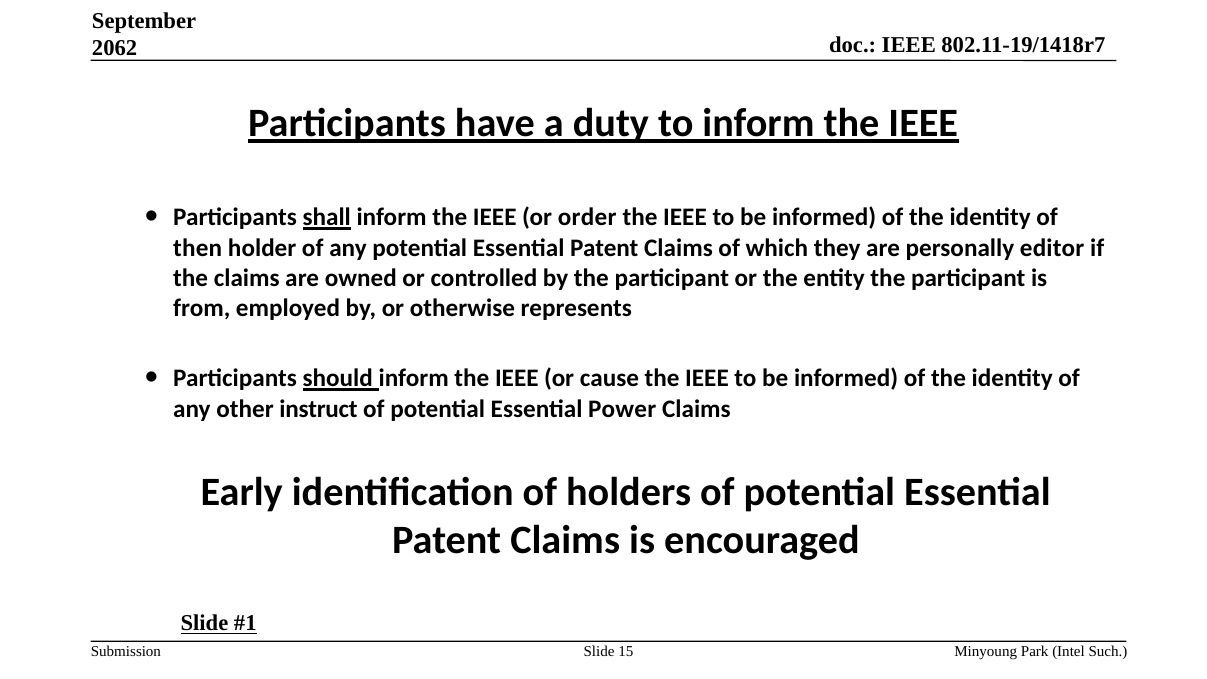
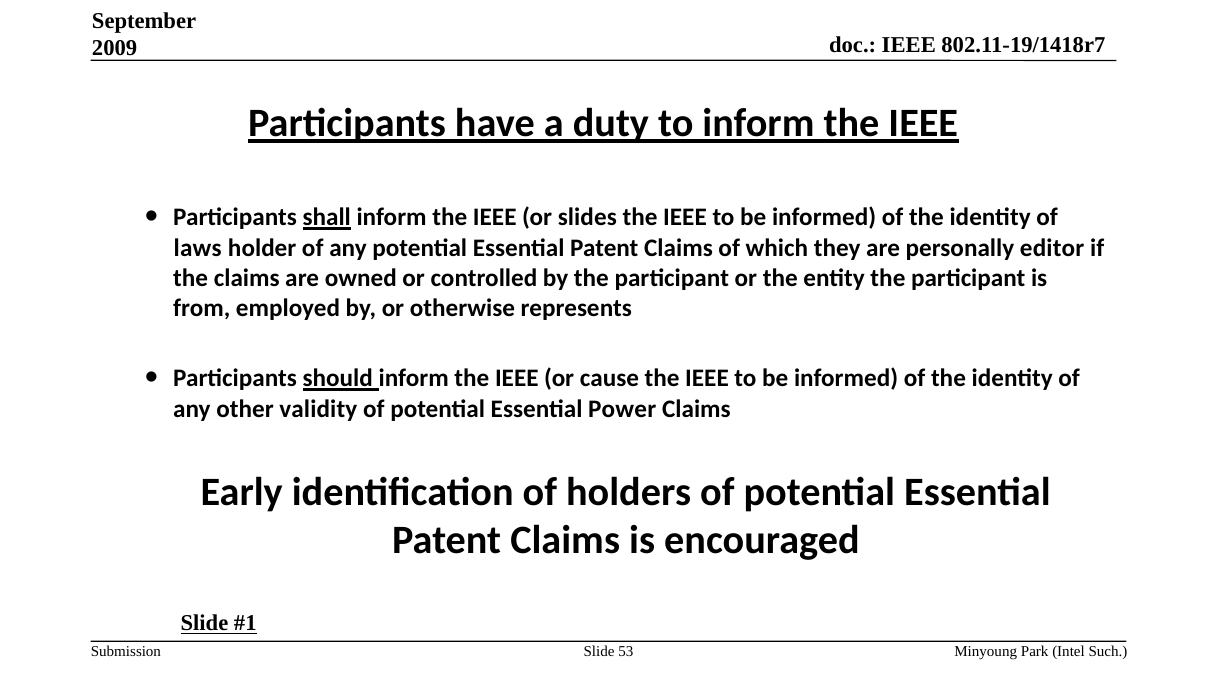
2062: 2062 -> 2009 (115, 48)
order: order -> slides (587, 218)
then: then -> laws (198, 248)
instruct: instruct -> validity (318, 409)
15: 15 -> 53 (626, 651)
